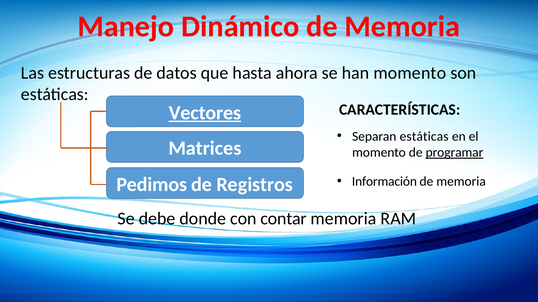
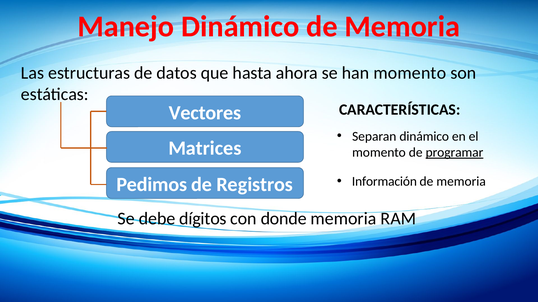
Vectores underline: present -> none (205, 113)
Separan estáticas: estáticas -> dinámico (424, 137)
donde: donde -> dígitos (203, 219)
contar: contar -> donde (284, 219)
